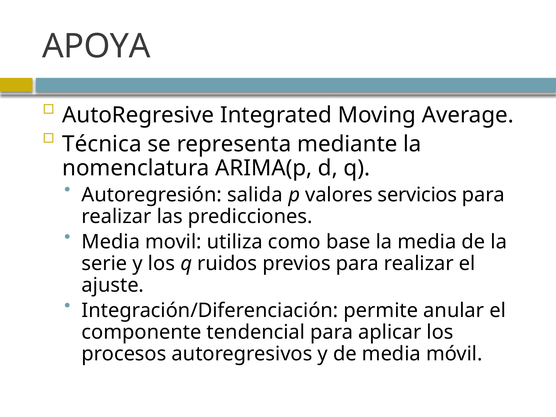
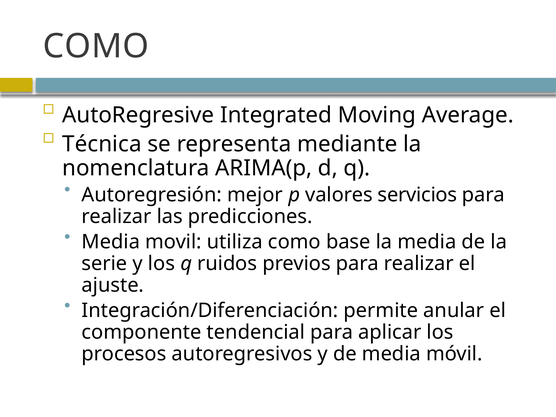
APOYA: APOYA -> COMO (96, 46)
salida: salida -> mejor (255, 195)
